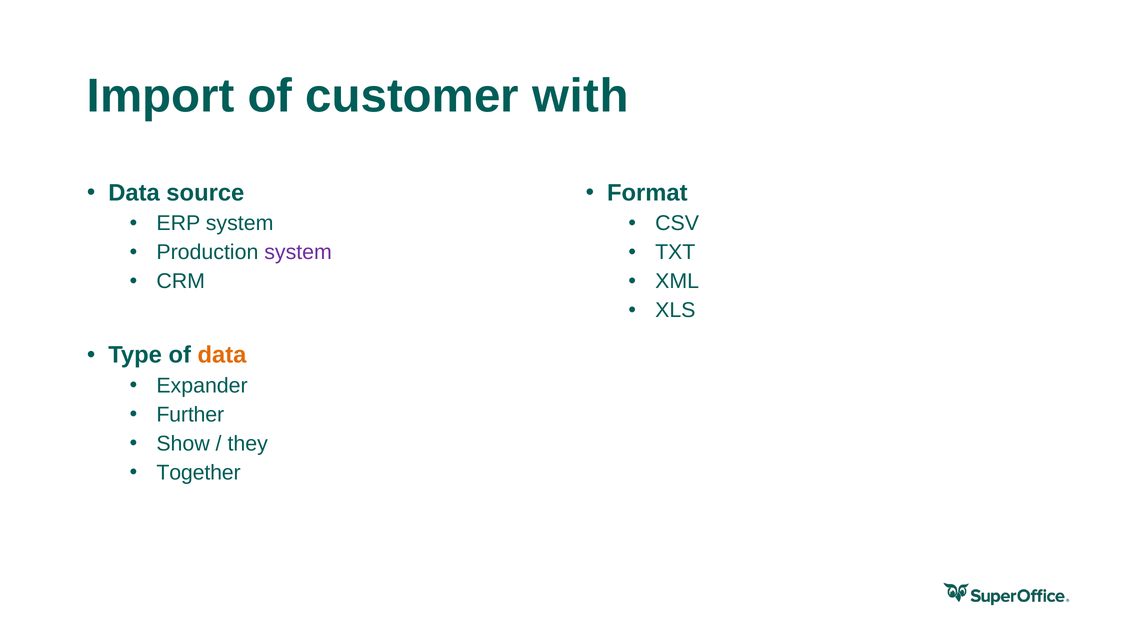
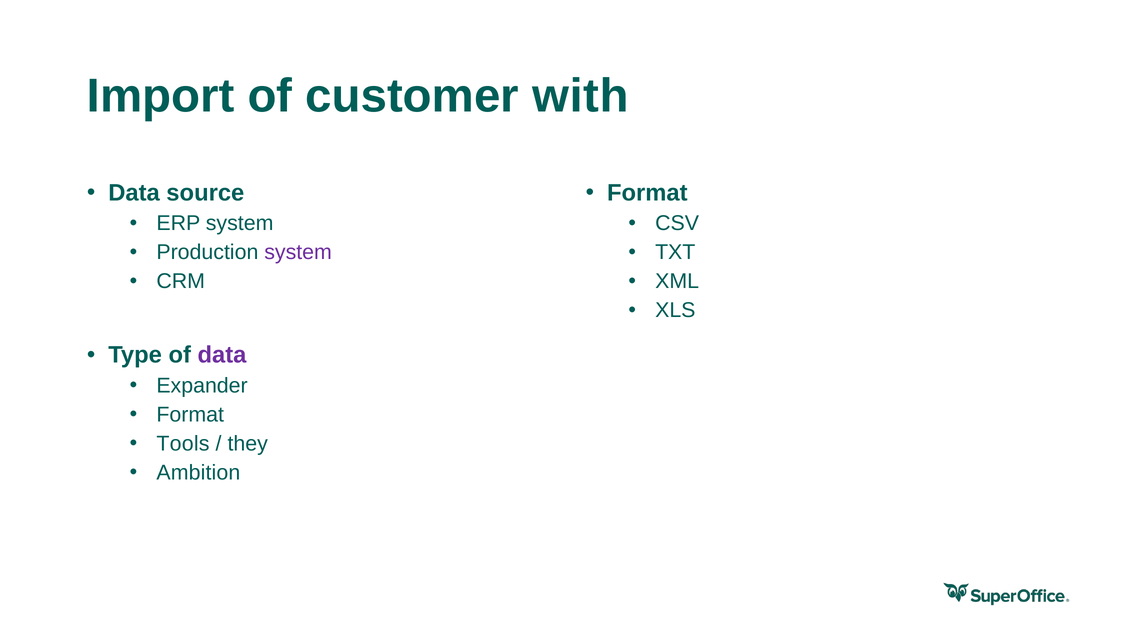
data colour: orange -> purple (222, 355)
Further: Further -> Format (190, 415)
Show: Show -> Tools (183, 444)
Together: Together -> Ambition (198, 473)
